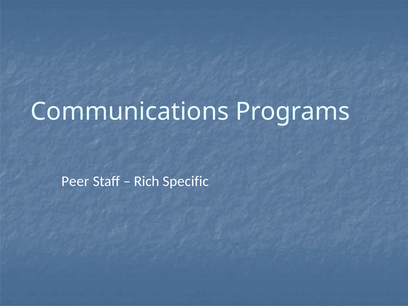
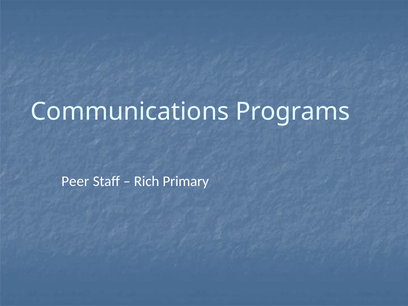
Specific: Specific -> Primary (186, 181)
